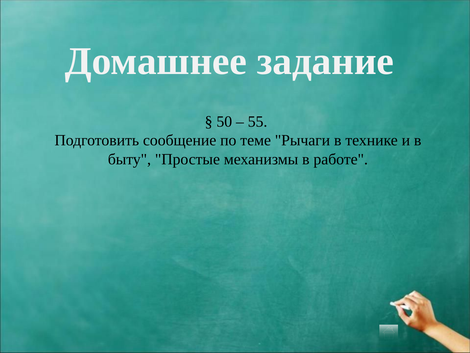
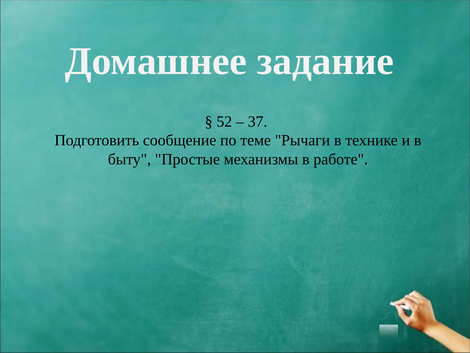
50: 50 -> 52 (224, 121)
55: 55 -> 37 (258, 121)
